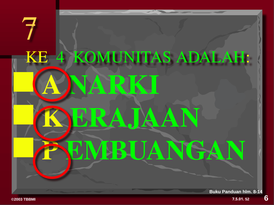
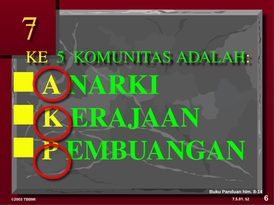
4: 4 -> 5 (60, 57)
